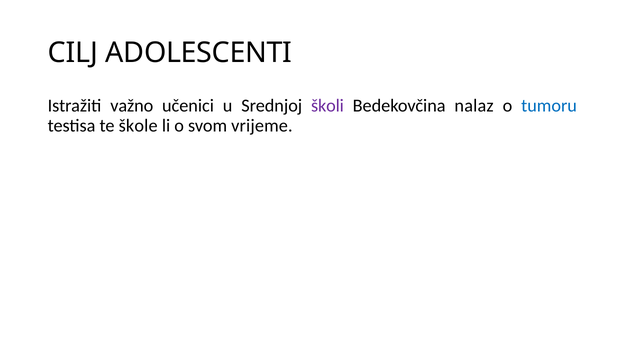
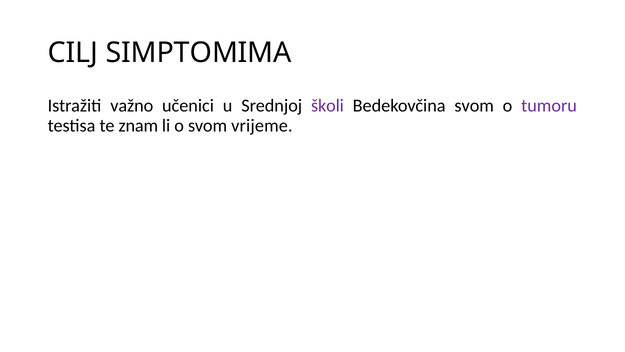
ADOLESCENTI: ADOLESCENTI -> SIMPTOMIMA (199, 53)
Bedekovčina nalaz: nalaz -> svom (474, 106)
tumoru colour: blue -> purple (549, 106)
škole: škole -> znam (138, 125)
